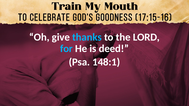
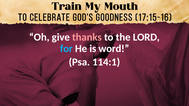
thanks colour: light blue -> pink (87, 37)
deed: deed -> word (114, 49)
148:1: 148:1 -> 114:1 (106, 62)
